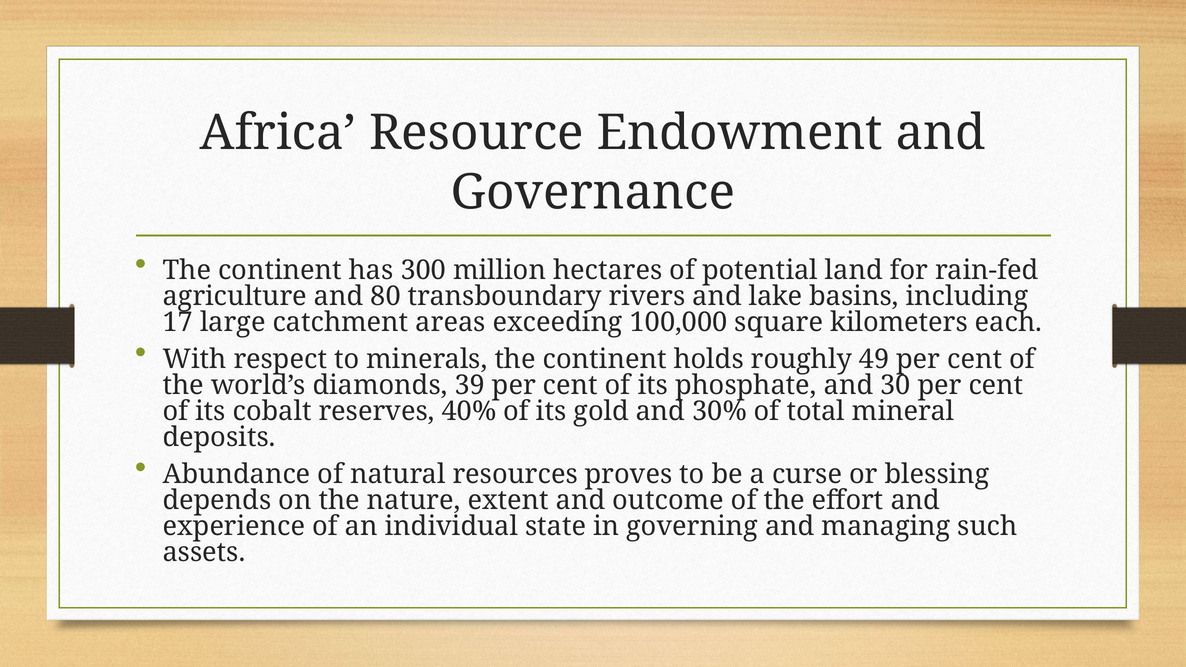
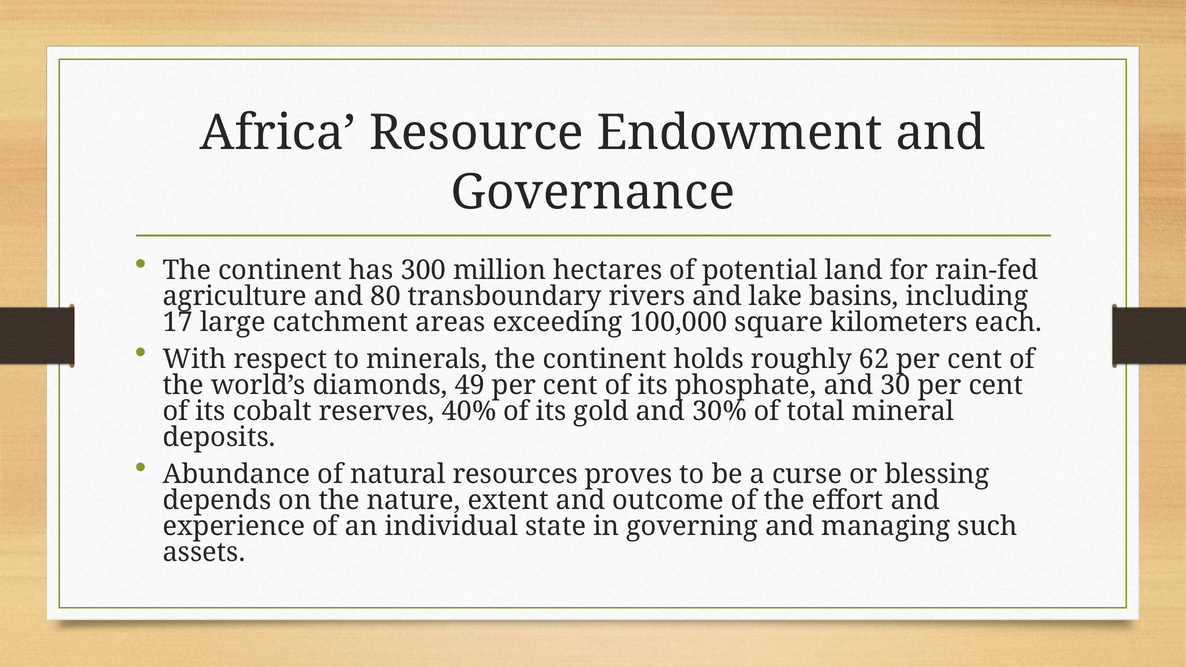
49: 49 -> 62 (874, 359)
39: 39 -> 49 (470, 385)
